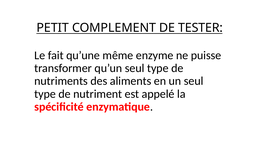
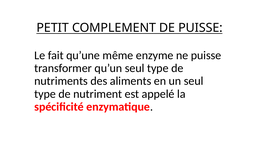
DE TESTER: TESTER -> PUISSE (200, 28)
